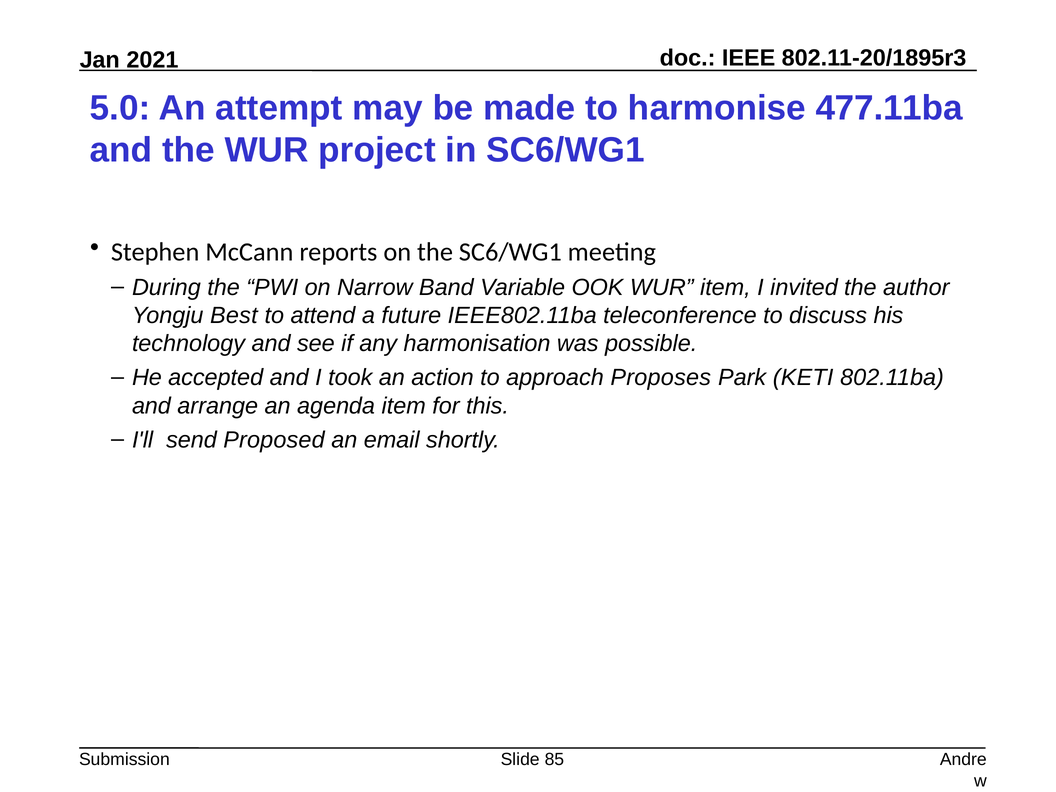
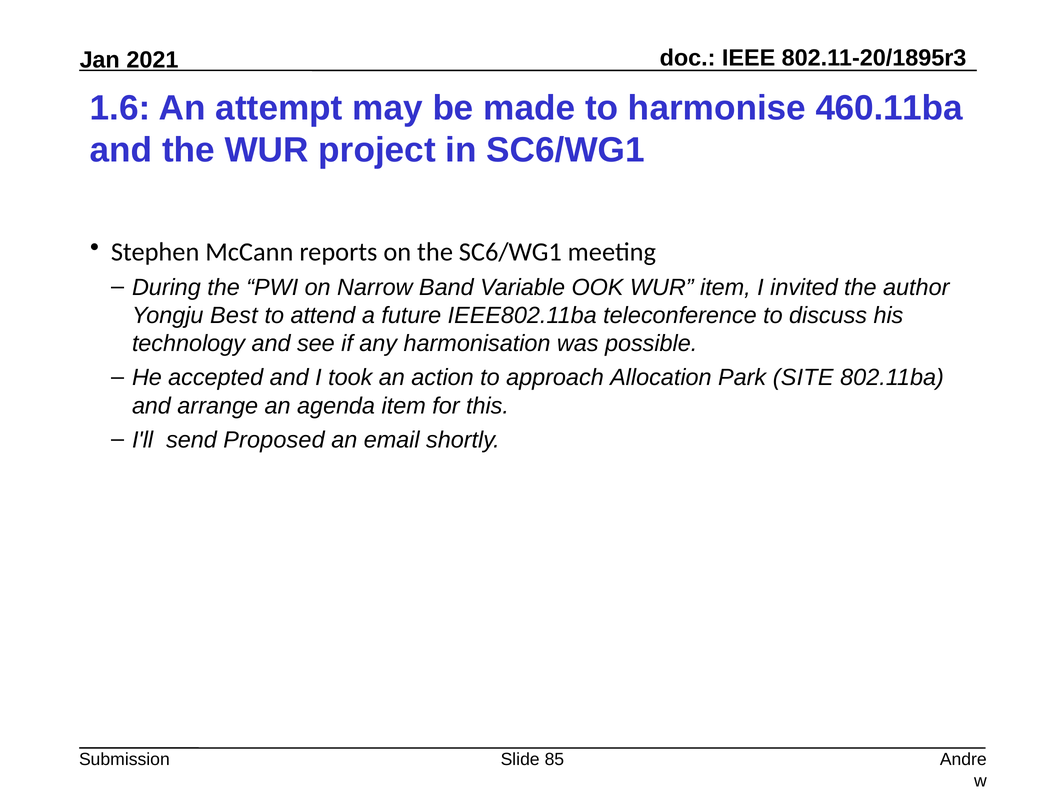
5.0: 5.0 -> 1.6 (120, 108)
477.11ba: 477.11ba -> 460.11ba (889, 108)
Proposes: Proposes -> Allocation (661, 378)
KETI: KETI -> SITE (803, 378)
